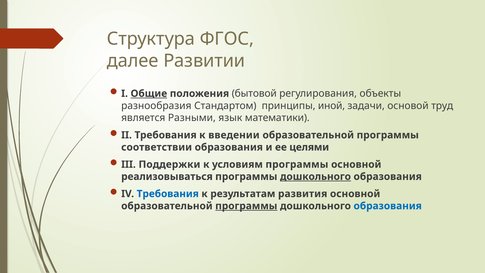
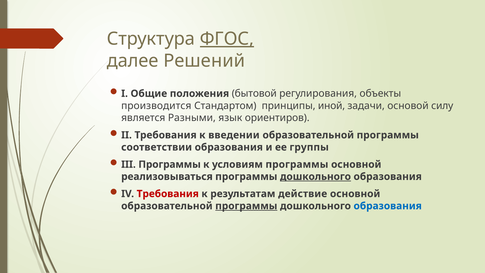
ФГОС underline: none -> present (227, 39)
Развитии: Развитии -> Решений (204, 61)
Общие underline: present -> none (149, 93)
разнообразия: разнообразия -> производится (156, 106)
труд: труд -> силу (442, 106)
математики: математики -> ориентиров (277, 118)
целями: целями -> группы (309, 147)
III Поддержки: Поддержки -> Программы (170, 164)
Требования colour: blue -> red (168, 194)
развития: развития -> действие (303, 194)
